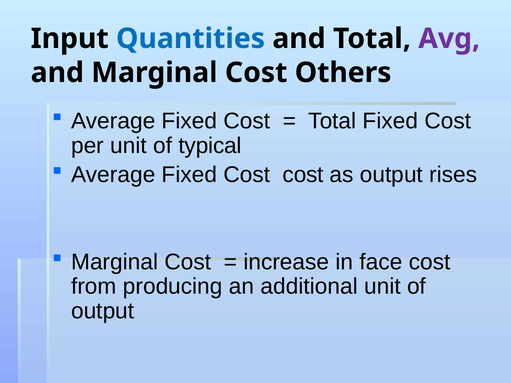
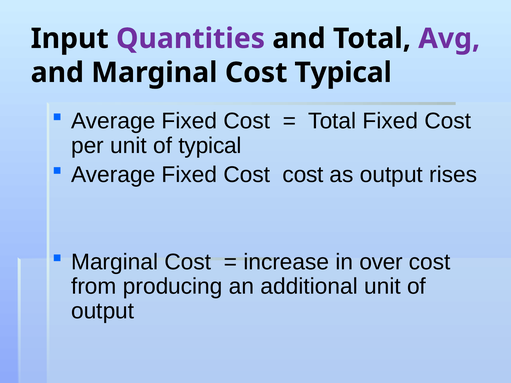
Quantities colour: blue -> purple (191, 39)
Cost Others: Others -> Typical (343, 73)
face: face -> over (381, 262)
